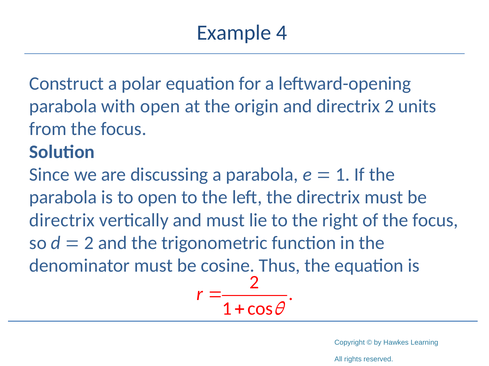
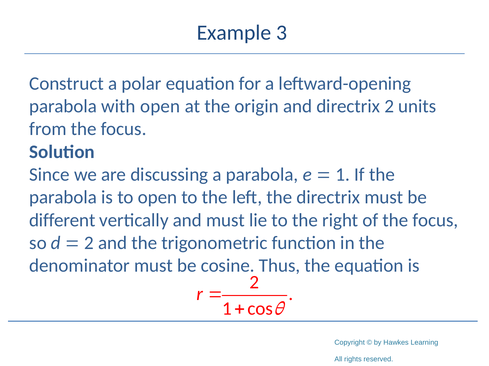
4: 4 -> 3 (282, 33)
directrix: directrix -> different (62, 221)
